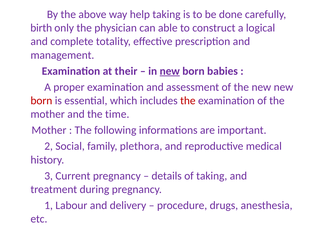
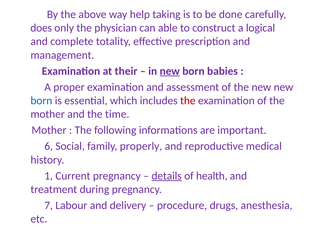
birth: birth -> does (41, 28)
born colour: red -> blue (41, 101)
2: 2 -> 6 (49, 146)
plethora: plethora -> properly (141, 146)
3: 3 -> 1 (49, 176)
details underline: none -> present (167, 176)
of taking: taking -> health (212, 176)
1: 1 -> 7 (49, 205)
